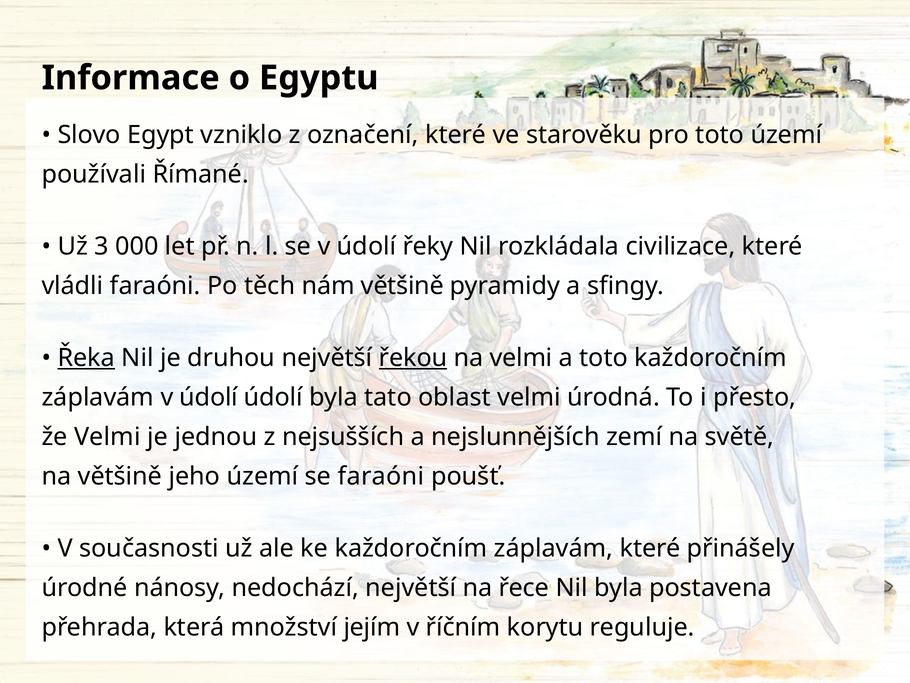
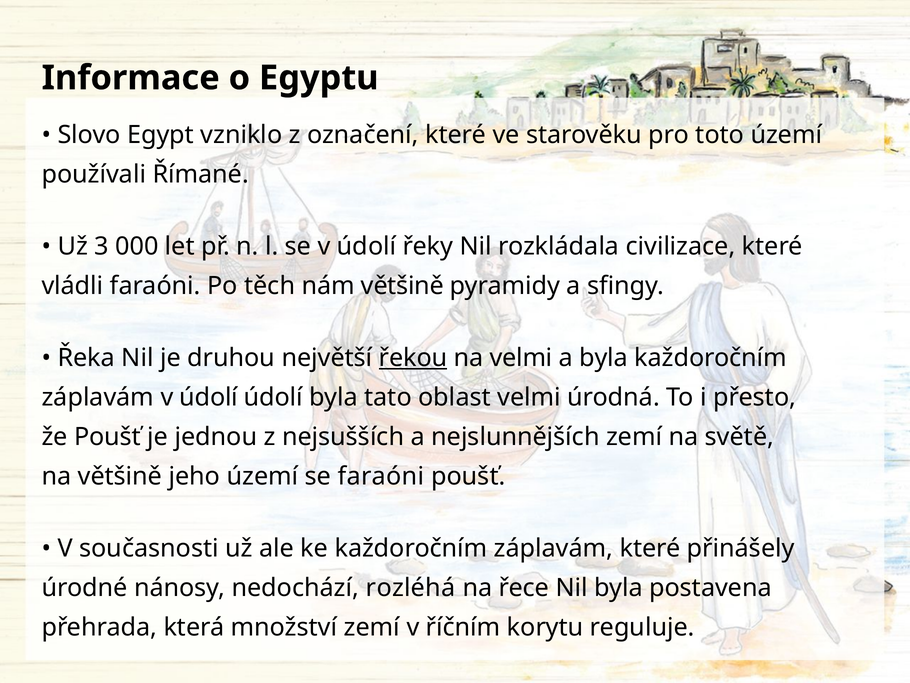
Řeka underline: present -> none (86, 358)
a toto: toto -> byla (604, 358)
že Velmi: Velmi -> Poušť (108, 437)
nedochází největší: největší -> rozléhá (411, 588)
množství jejím: jejím -> zemí (372, 627)
